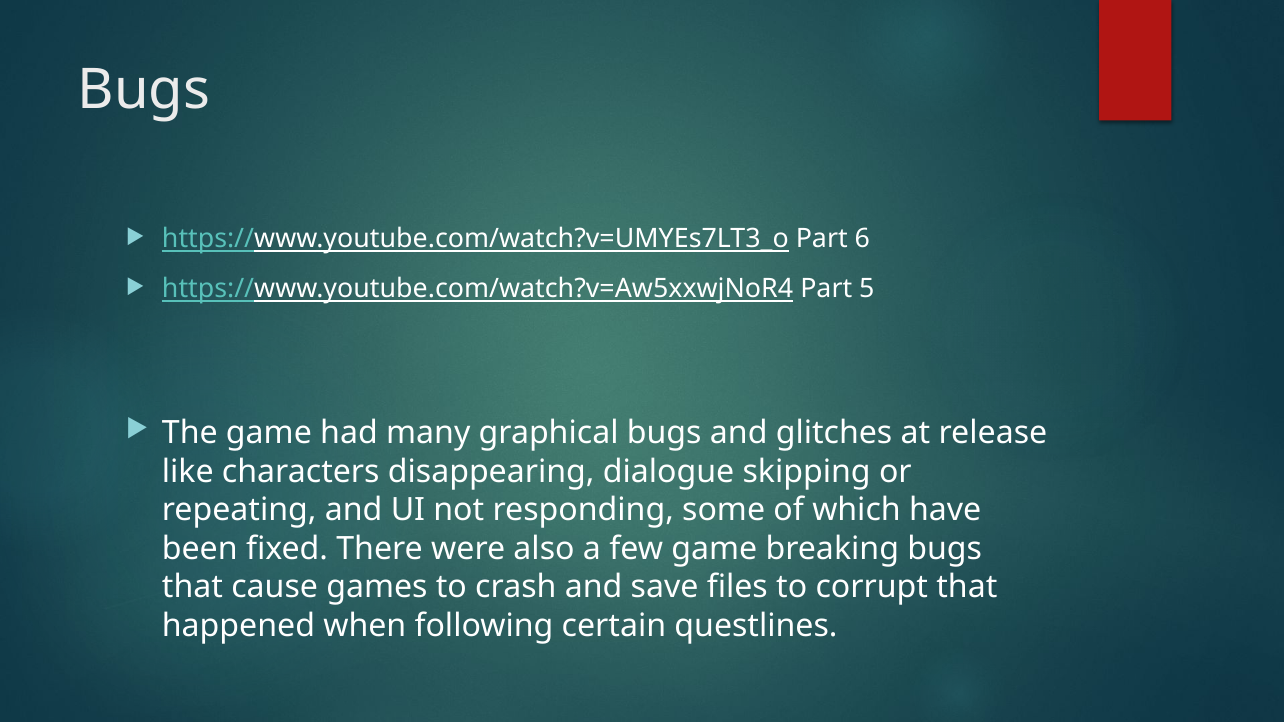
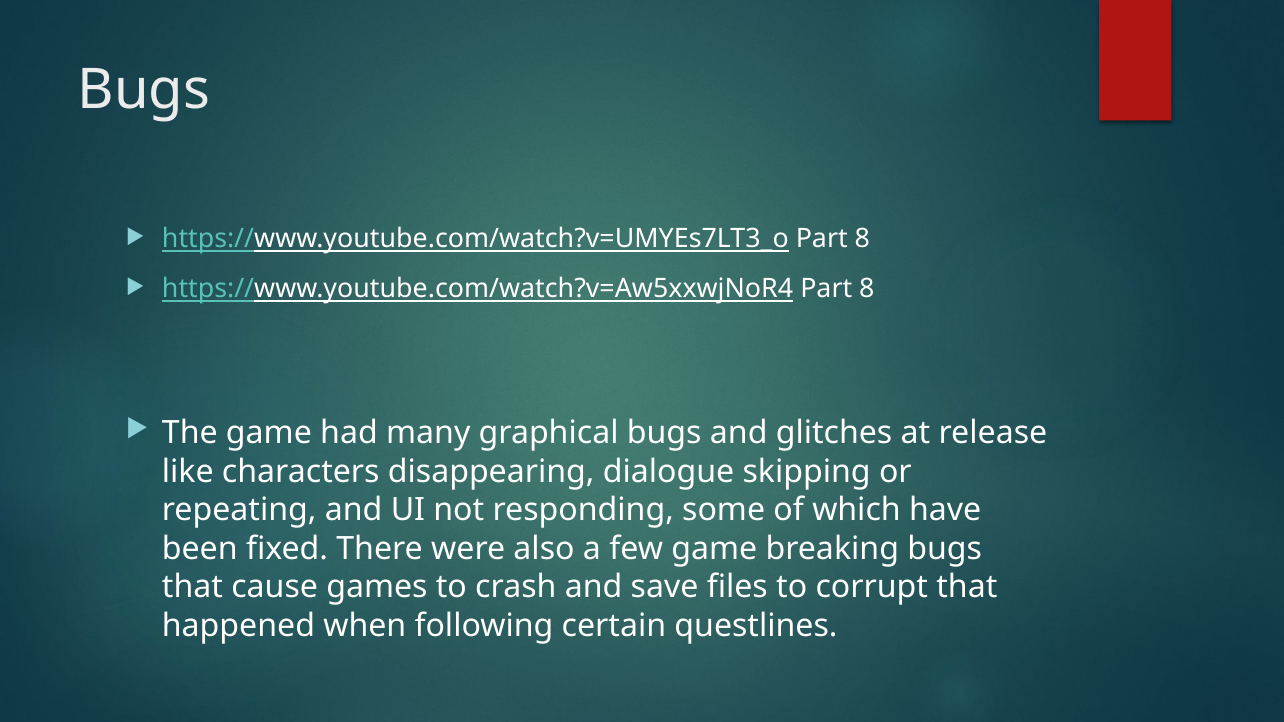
https://www.youtube.com/watch?v=UMYEs7LT3_o Part 6: 6 -> 8 (862, 239)
https://www.youtube.com/watch?v=Aw5xxwjNoR4 Part 5: 5 -> 8 (867, 289)
